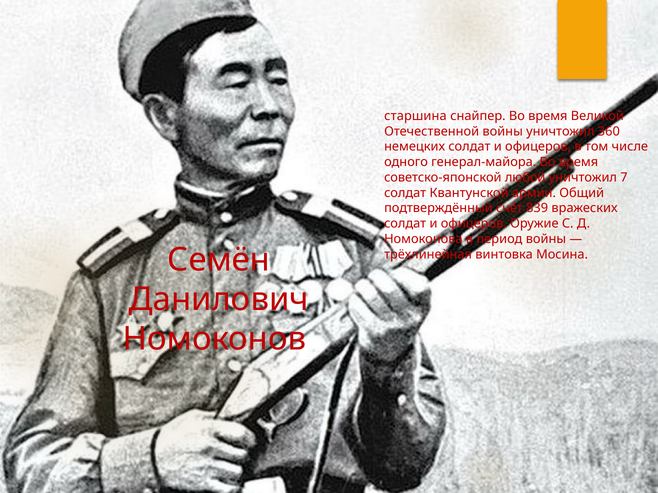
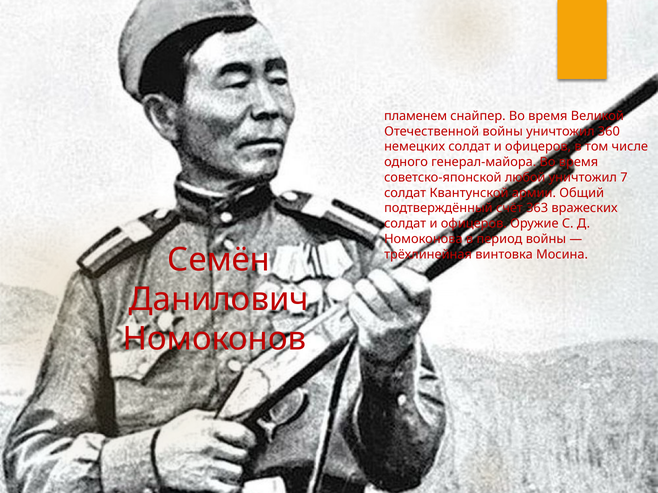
старшина: старшина -> пламенем (416, 116)
839: 839 -> 363 (537, 208)
